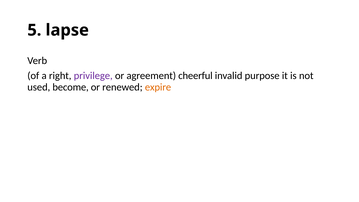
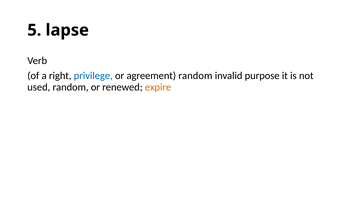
privilege colour: purple -> blue (93, 76)
agreement cheerful: cheerful -> random (195, 76)
used become: become -> random (71, 87)
